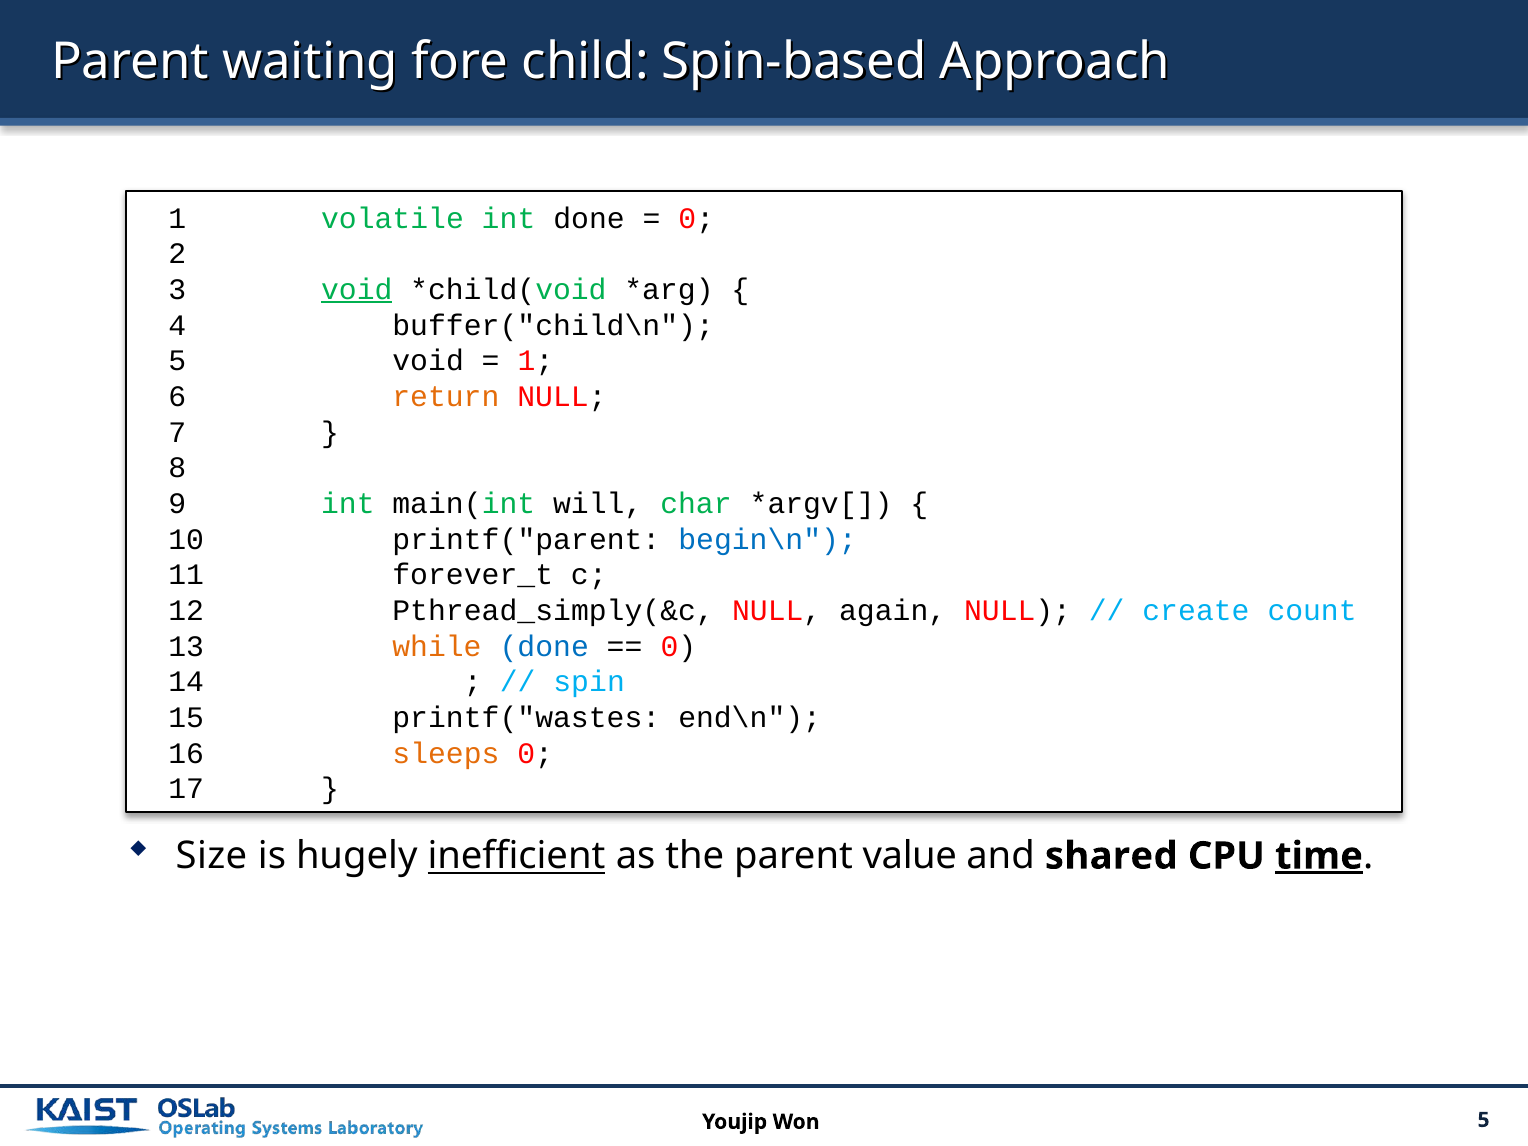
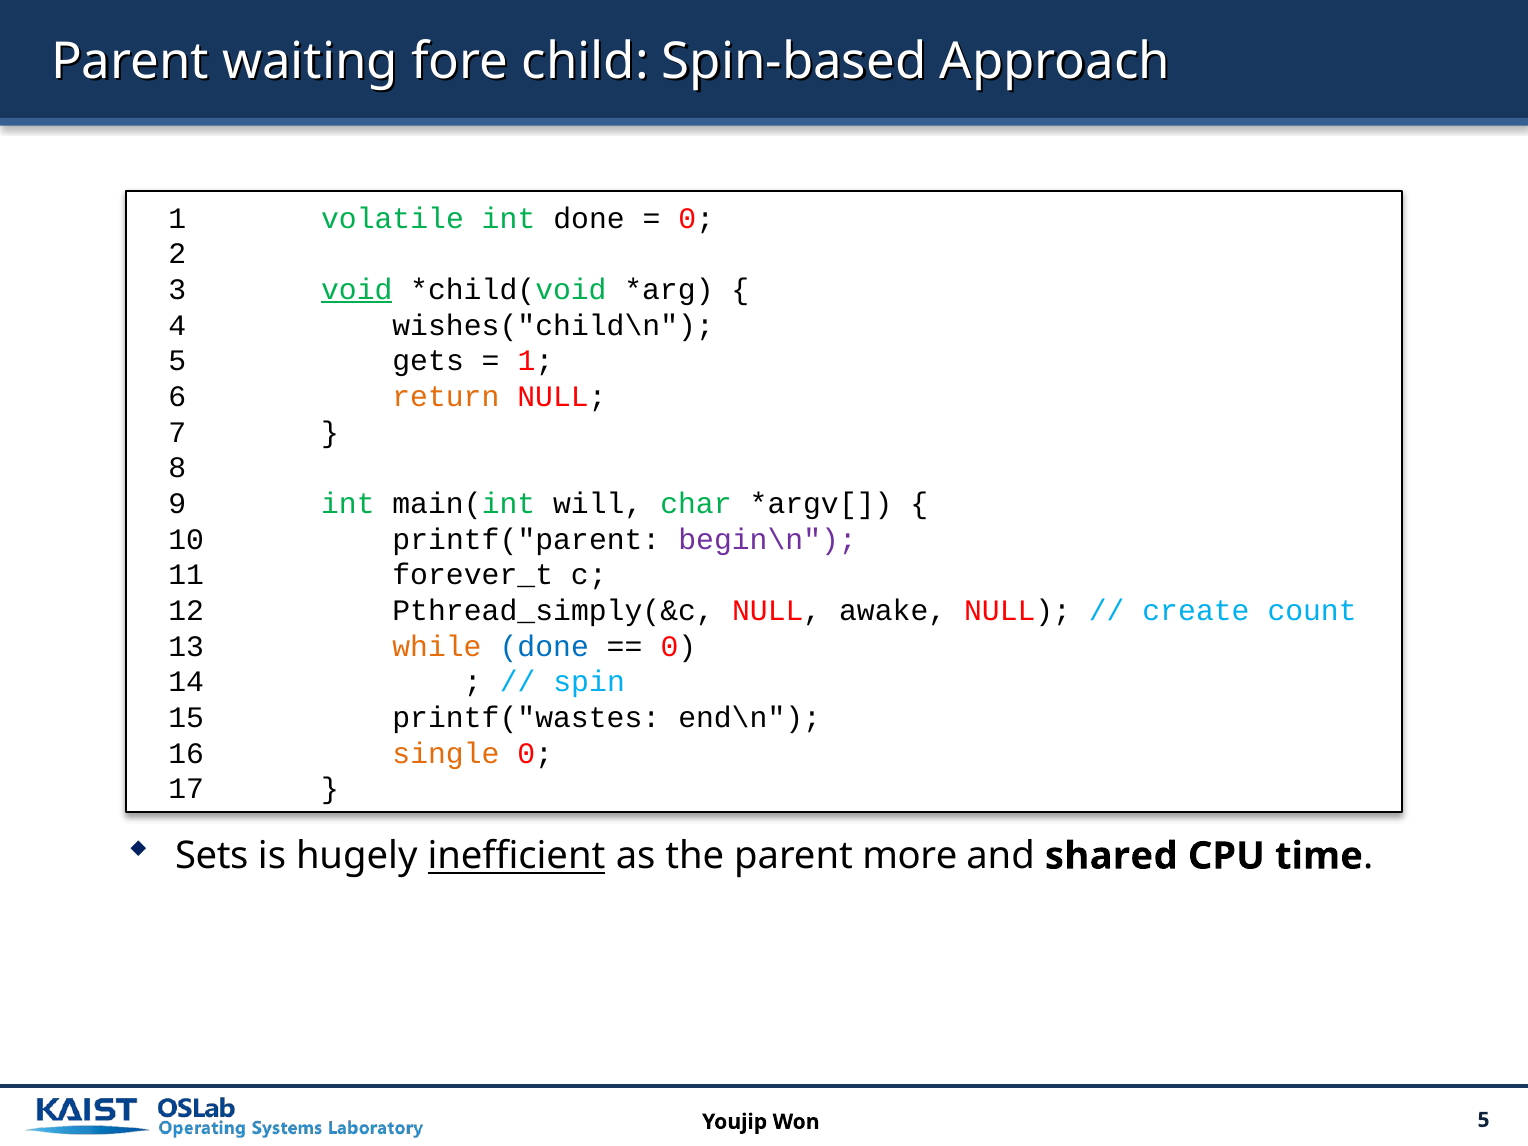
buffer("child\n: buffer("child\n -> wishes("child\n (553, 325)
5 void: void -> gets (428, 361)
begin\n colour: blue -> purple (768, 539)
again: again -> awake (893, 611)
sleeps: sleeps -> single (446, 753)
Size: Size -> Sets (212, 856)
value: value -> more (910, 856)
time underline: present -> none (1319, 856)
